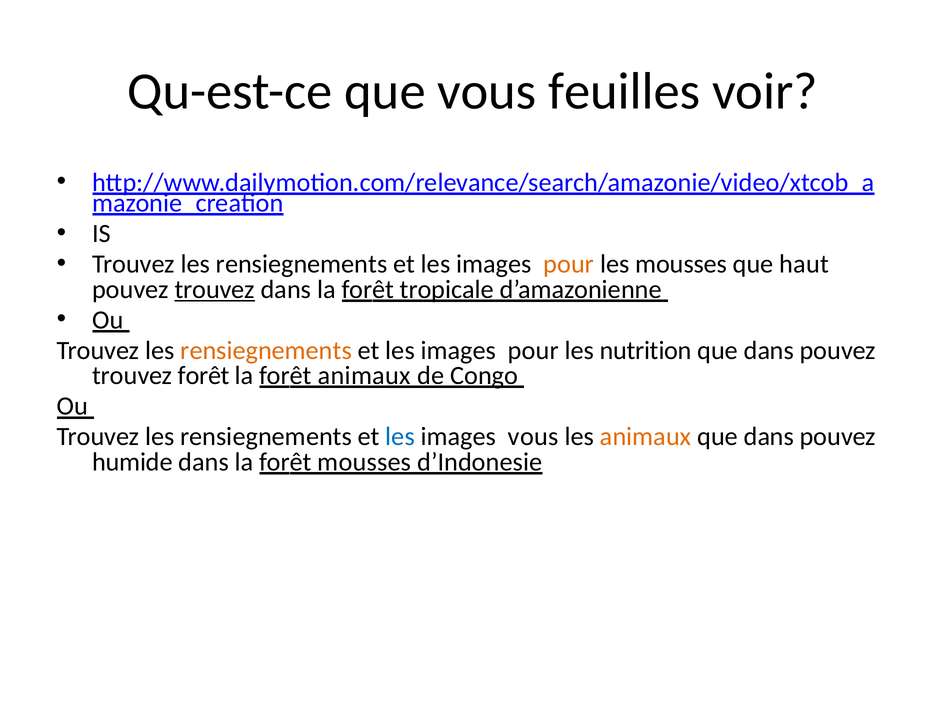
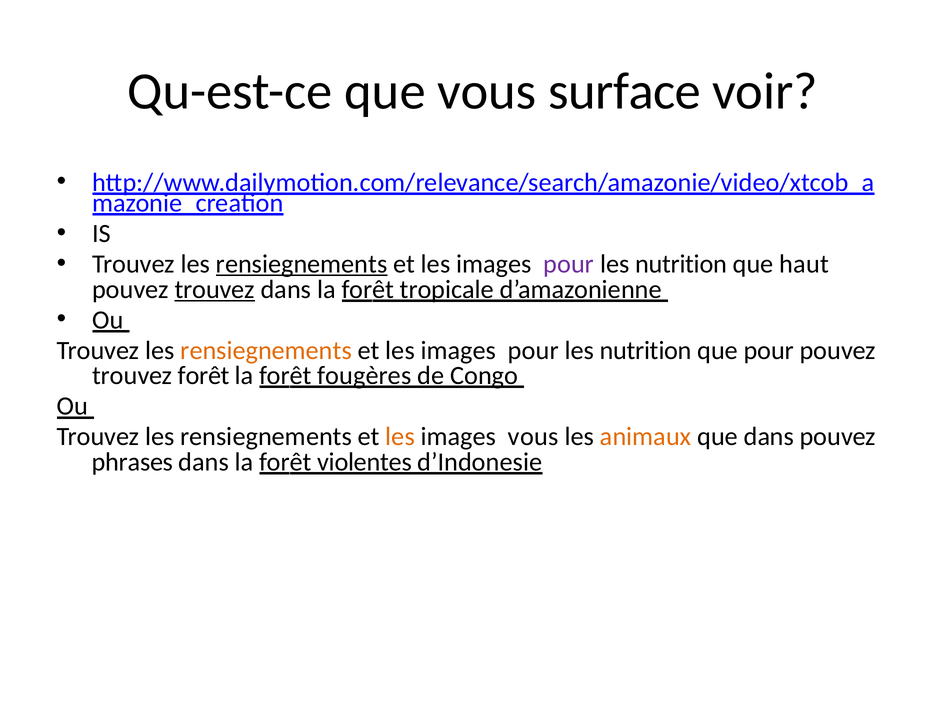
feuilles: feuilles -> surface (625, 91)
rensiegnements underline: none -> present (302, 264)
pour colour: orange -> purple (569, 264)
mousses: mousses -> nutrition (681, 264)
dans: dans -> pour (769, 350)
forêt animaux: animaux -> fougères (364, 375)
les colour: blue -> orange (400, 436)
humide: humide -> phrases (132, 462)
forêt mousses: mousses -> violentes (365, 462)
